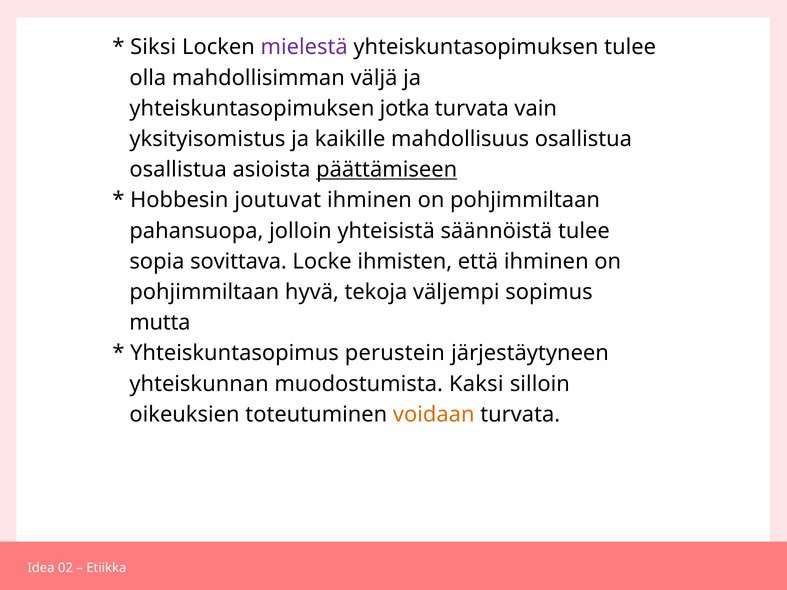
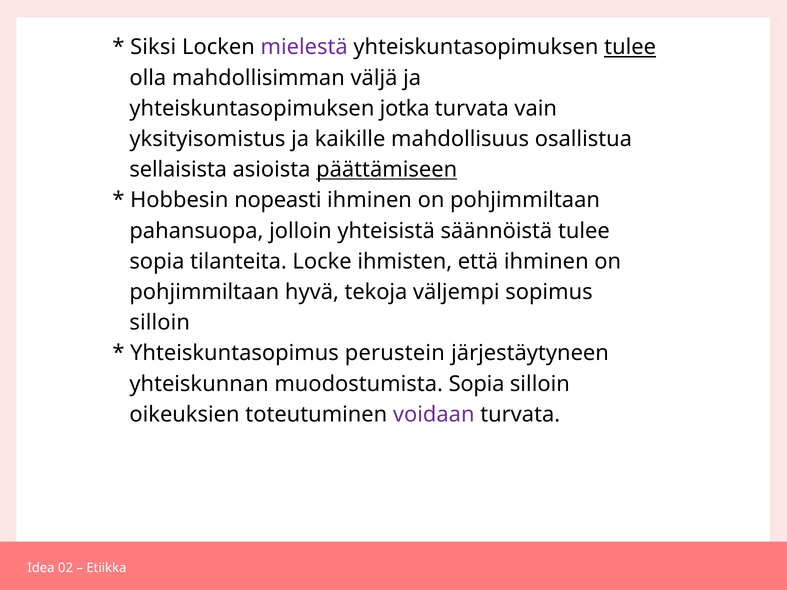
tulee underline: none -> present (630, 47)
osallistua: osallistua -> sellaisista (178, 170)
joutuvat: joutuvat -> nopeasti (278, 200)
sovittava: sovittava -> tilanteita (238, 262)
mutta: mutta -> silloin (160, 323)
muodostumista Kaksi: Kaksi -> Sopia (477, 384)
voidaan colour: orange -> purple (434, 415)
